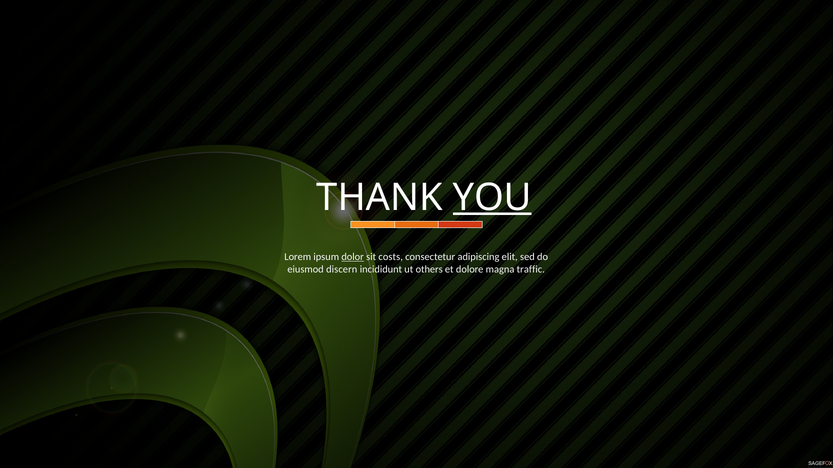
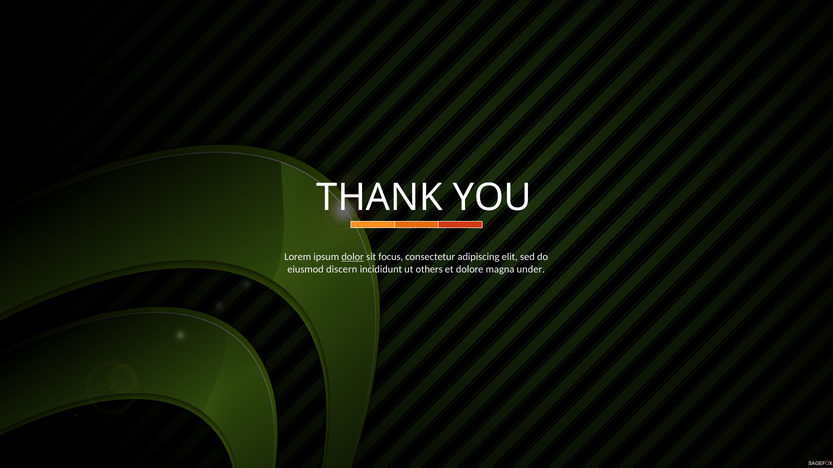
YOU underline: present -> none (492, 198)
costs: costs -> focus (391, 257)
traffic: traffic -> under (531, 270)
